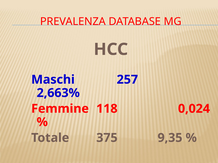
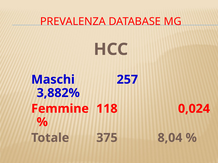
2,663%: 2,663% -> 3,882% (58, 93)
9,35: 9,35 -> 8,04 (170, 138)
